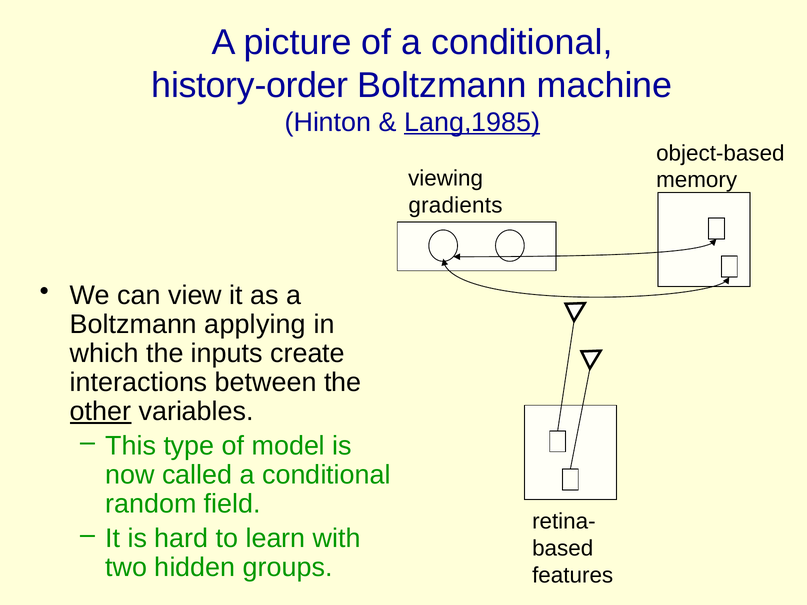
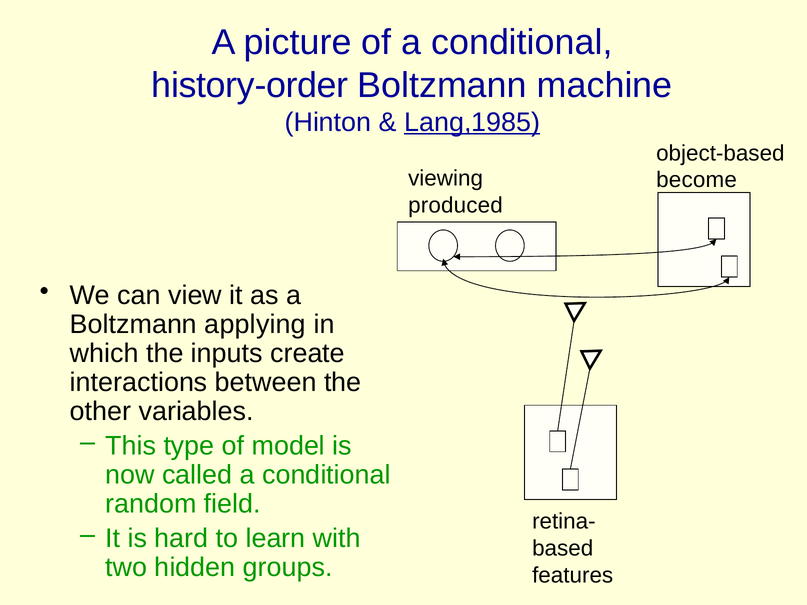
memory: memory -> become (697, 180)
gradients: gradients -> produced (455, 205)
other underline: present -> none (101, 412)
